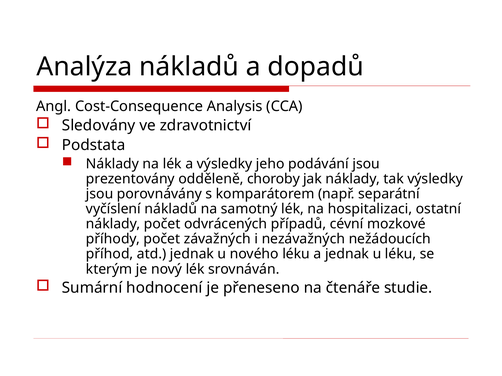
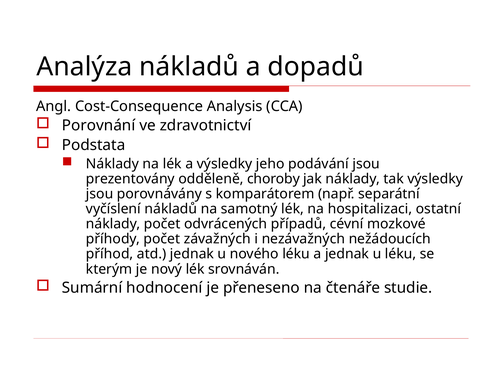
Sledovány: Sledovány -> Porovnání (99, 126)
